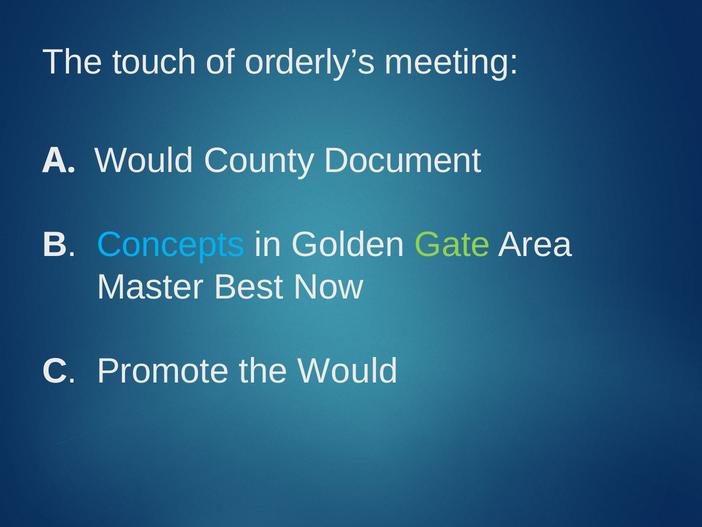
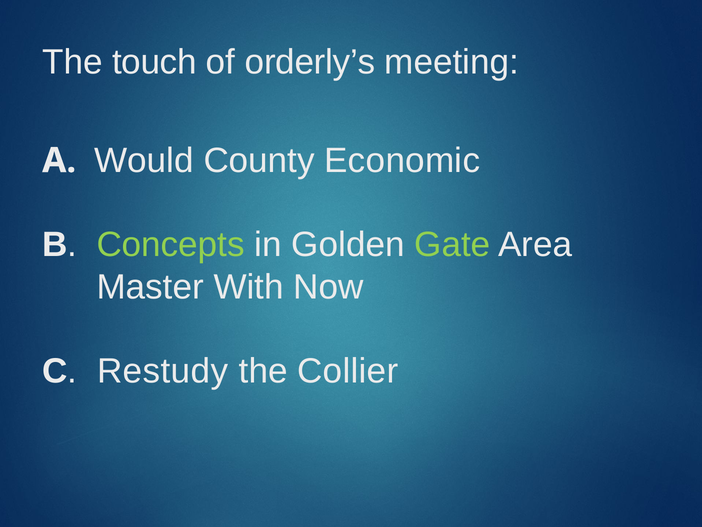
Document: Document -> Economic (402, 160)
Concepts colour: light blue -> light green (171, 245)
Best: Best -> With (249, 287)
Promote: Promote -> Restudy (163, 371)
the Would: Would -> Collier (348, 371)
